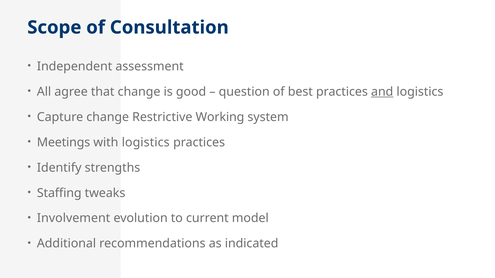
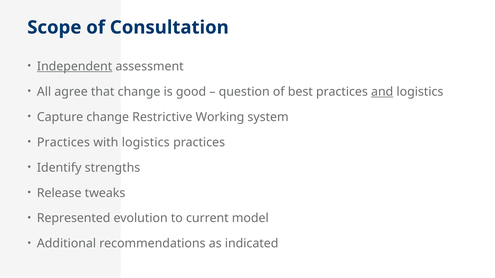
Independent underline: none -> present (75, 66)
Meetings: Meetings -> Practices (63, 142)
Staffing: Staffing -> Release (59, 193)
Involvement: Involvement -> Represented (74, 219)
